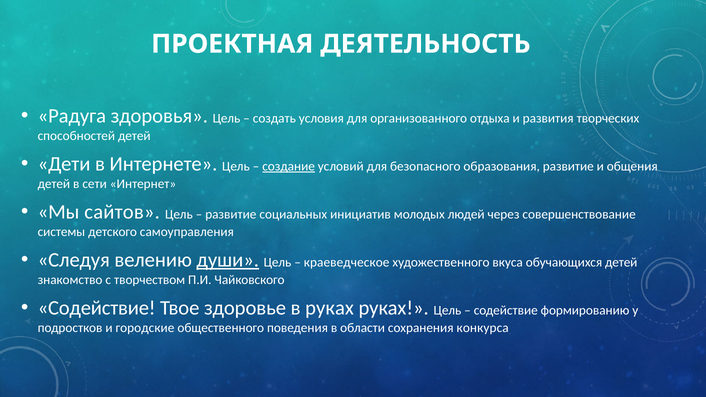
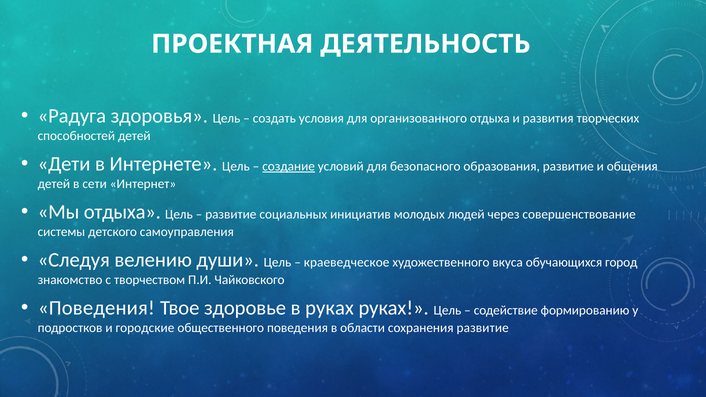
Мы сайтов: сайтов -> отдыха (122, 212)
души underline: present -> none (228, 260)
обучающихся детей: детей -> город (621, 262)
Содействие: Содействие -> Поведения (96, 308)
сохранения конкурса: конкурса -> развитие (483, 328)
